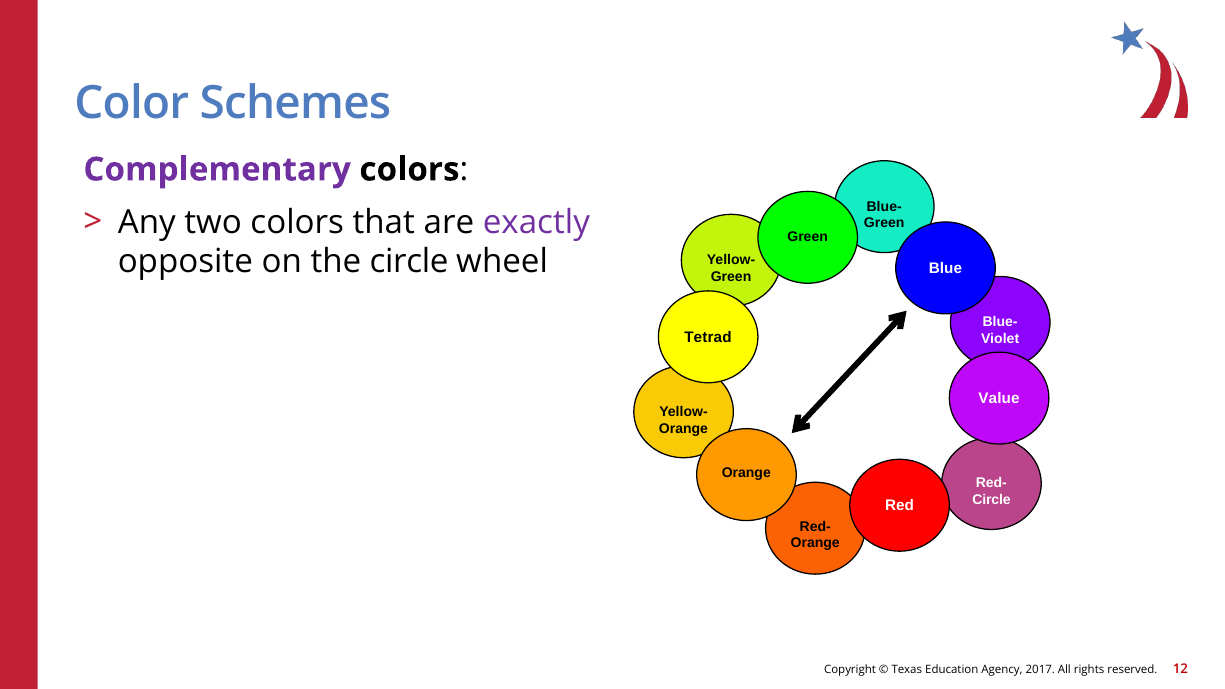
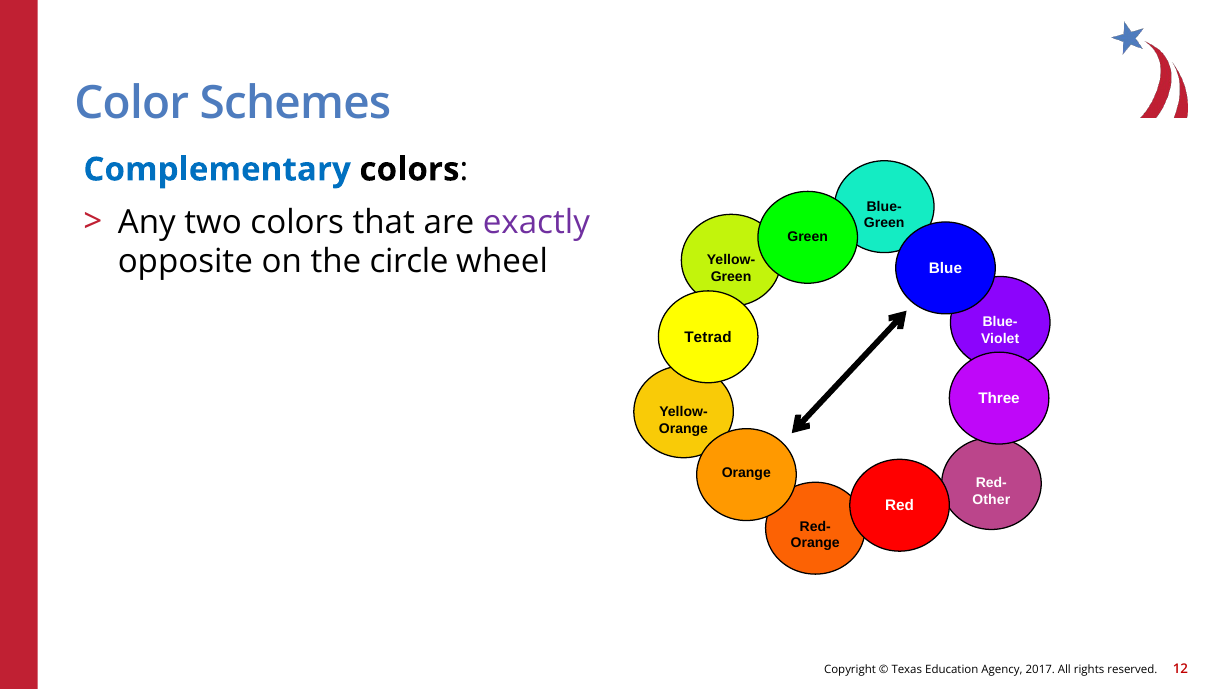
Complementary colour: purple -> blue (217, 170)
Value: Value -> Three (999, 399)
Circle: Circle -> Other (991, 500)
